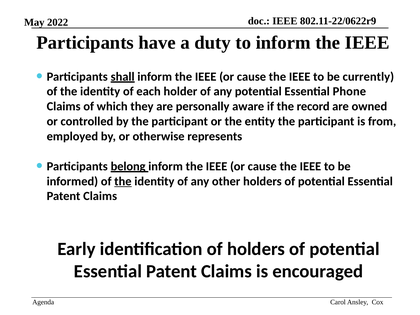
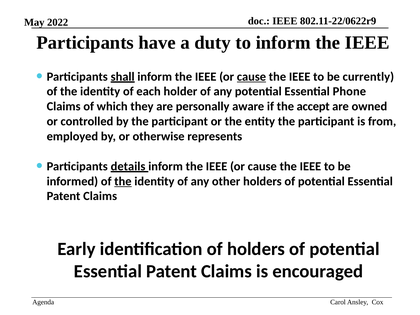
cause underline: none -> present (251, 77)
record: record -> accept (313, 107)
belong: belong -> details (128, 166)
